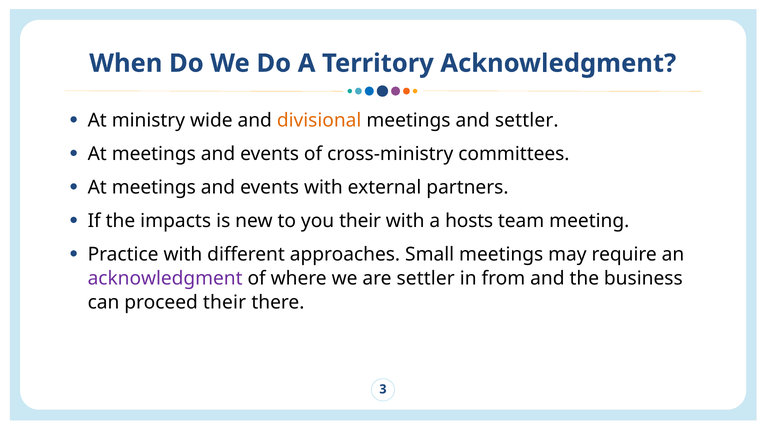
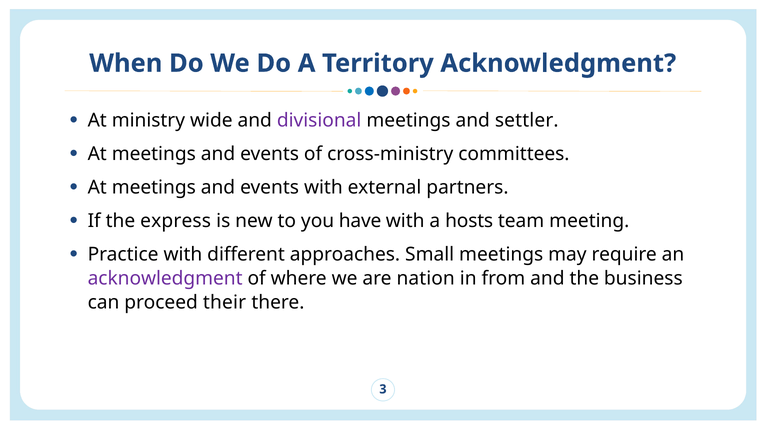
divisional colour: orange -> purple (319, 120)
impacts: impacts -> express (176, 221)
you their: their -> have (360, 221)
are settler: settler -> nation (426, 279)
